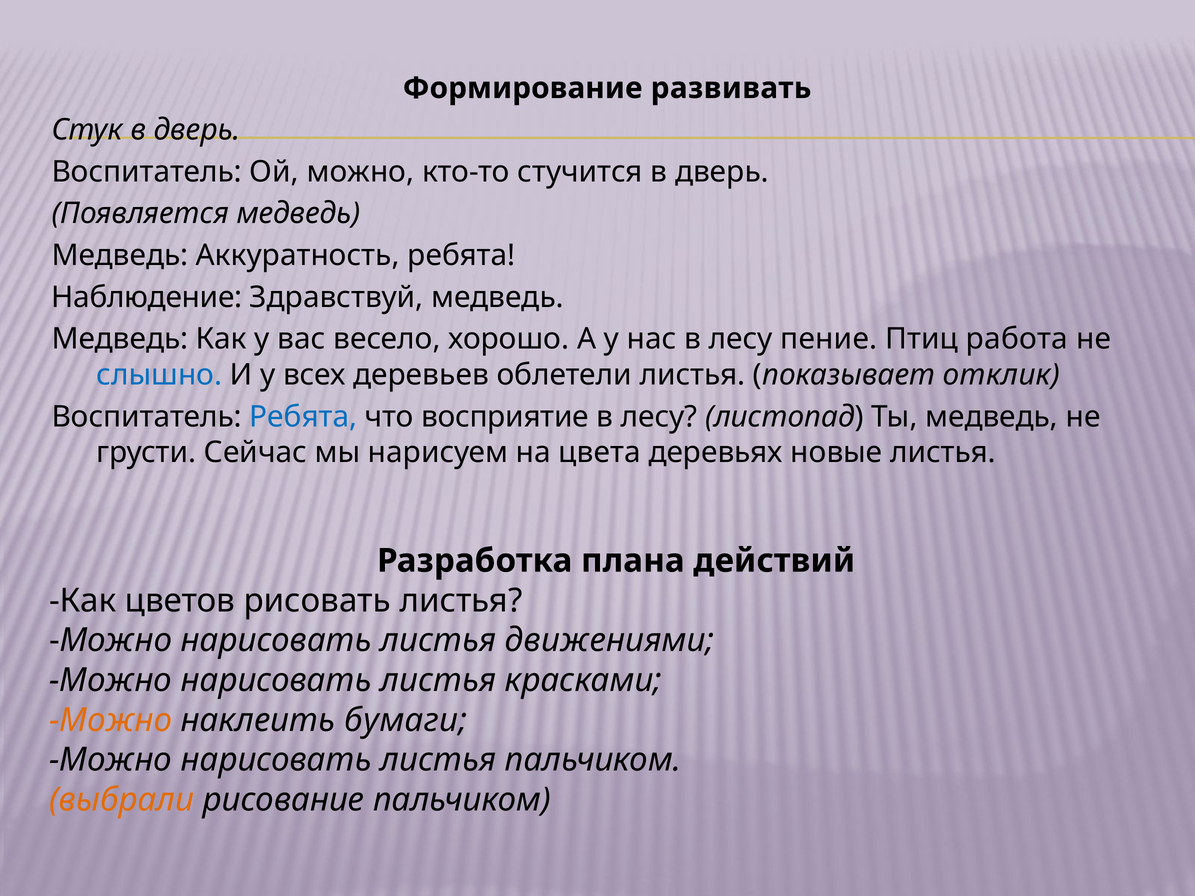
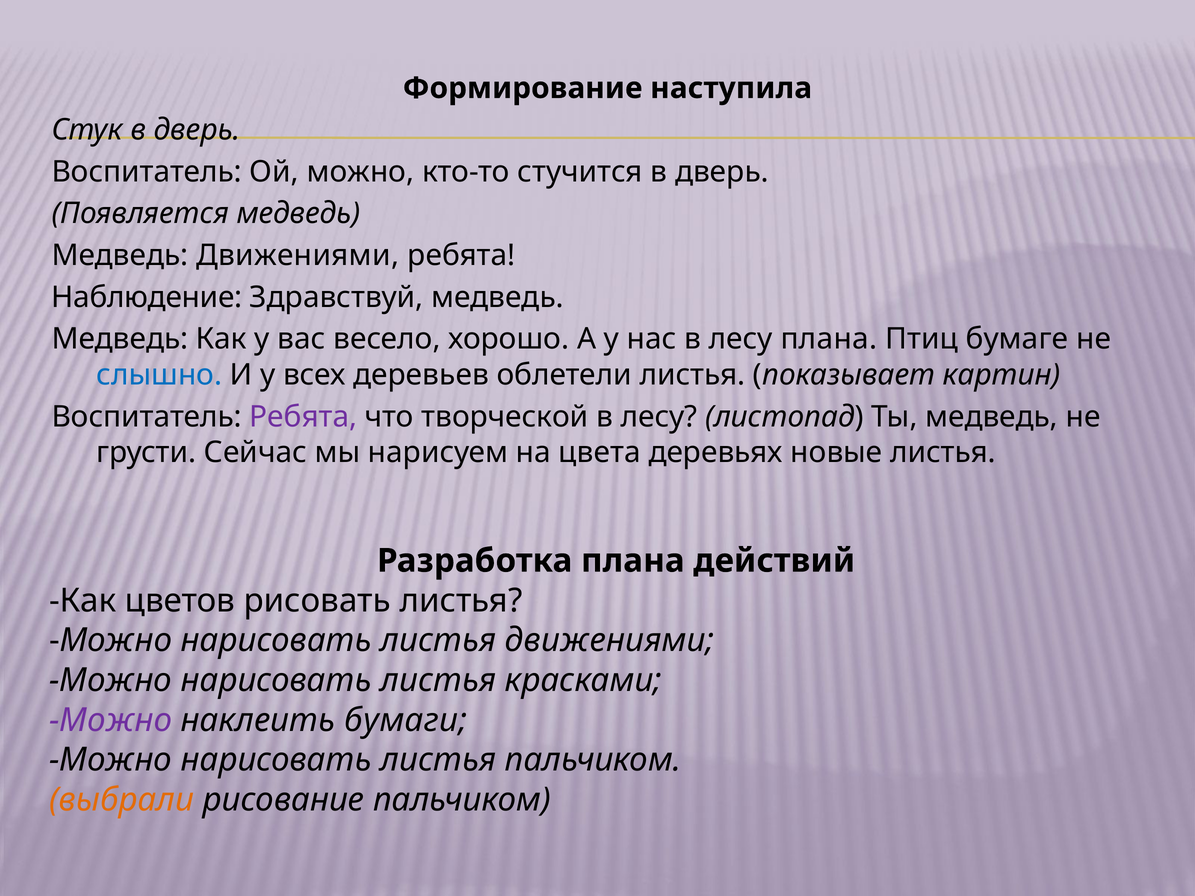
развивать: развивать -> наступила (731, 88)
Медведь Аккуратность: Аккуратность -> Движениями (298, 255)
лесу пение: пение -> плана (829, 339)
работа: работа -> бумаге (1017, 339)
отклик: отклик -> картин (1002, 375)
Ребята colour: blue -> purple (303, 417)
восприятие: восприятие -> творческой (505, 417)
Можно colour: orange -> purple (111, 720)
